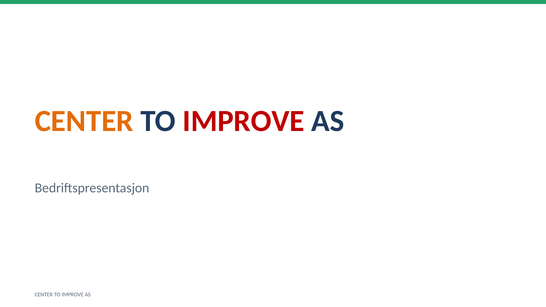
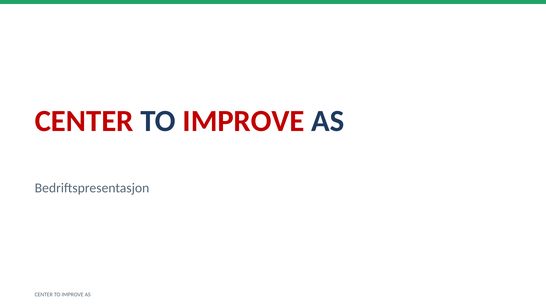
CENTER colour: orange -> red (84, 121)
